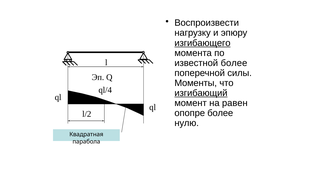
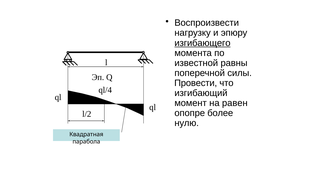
известной более: более -> равны (234, 63)
Моменты: Моменты -> Провести (196, 83)
изгибающий underline: present -> none (201, 93)
